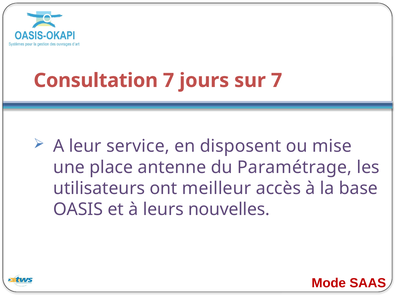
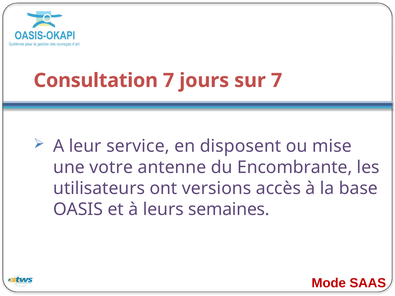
place: place -> votre (111, 167)
Paramétrage: Paramétrage -> Encombrante (295, 167)
meilleur: meilleur -> versions (217, 188)
nouvelles: nouvelles -> semaines (229, 210)
